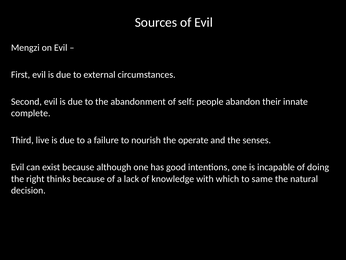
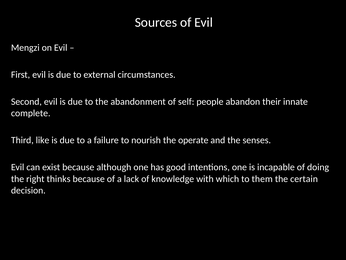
live: live -> like (43, 140)
same: same -> them (262, 178)
natural: natural -> certain (304, 178)
